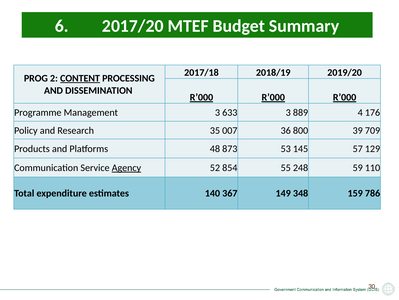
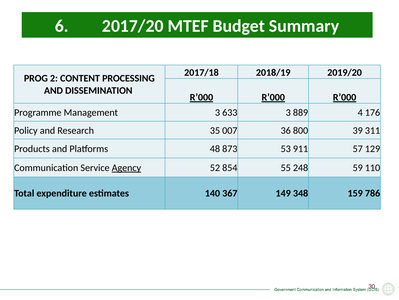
CONTENT underline: present -> none (80, 78)
709: 709 -> 311 (373, 130)
145: 145 -> 911 (301, 149)
